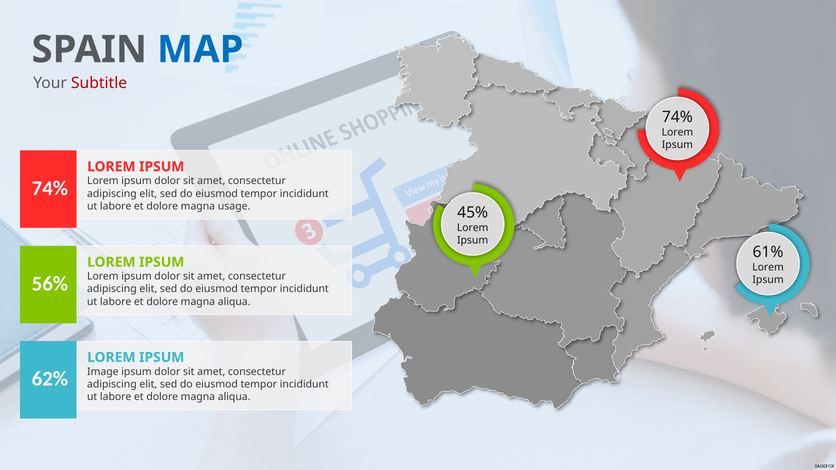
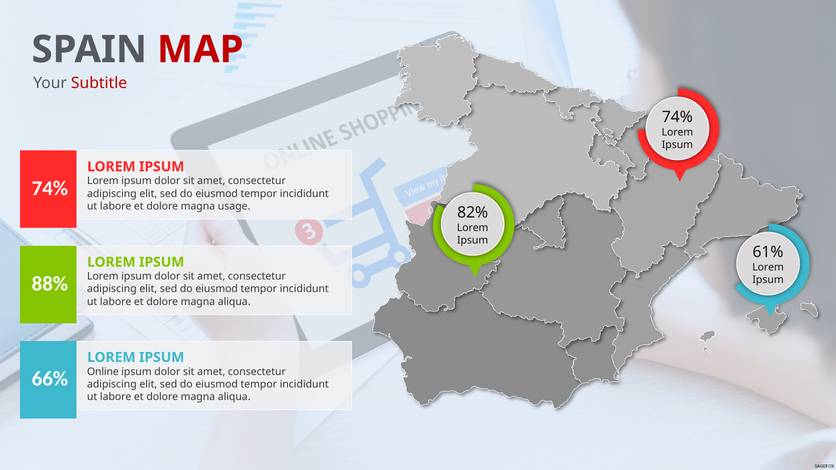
MAP colour: blue -> red (200, 50)
45%: 45% -> 82% (473, 213)
56%: 56% -> 88% (50, 284)
Image: Image -> Online (103, 372)
62%: 62% -> 66% (50, 379)
